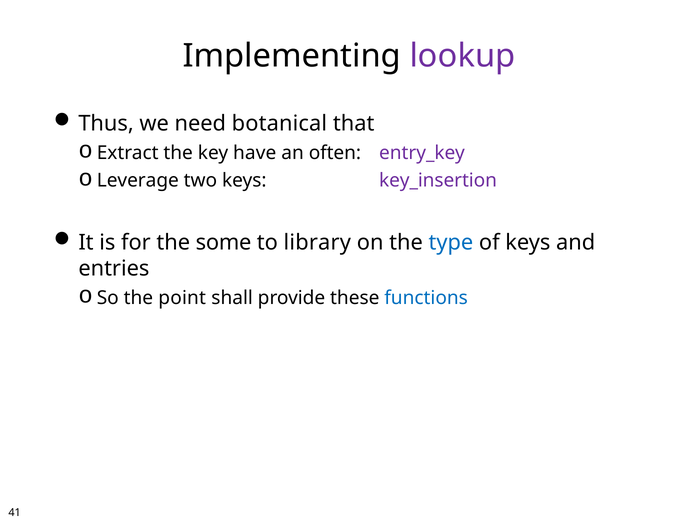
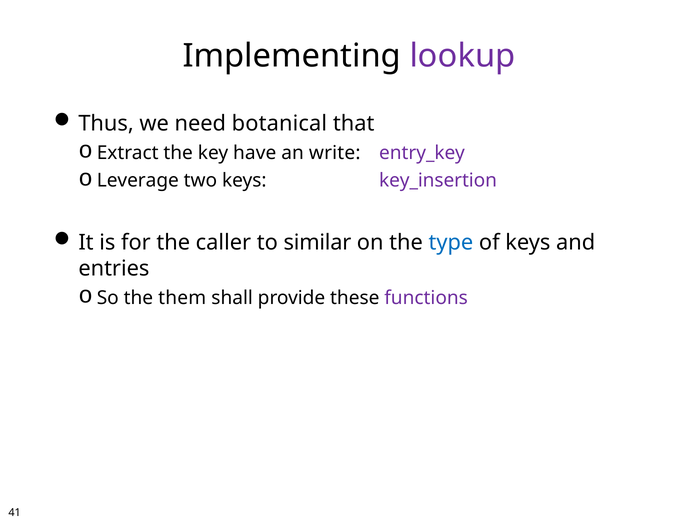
often: often -> write (335, 153)
some: some -> caller (223, 242)
library: library -> similar (317, 242)
point: point -> them (182, 298)
functions colour: blue -> purple (426, 298)
